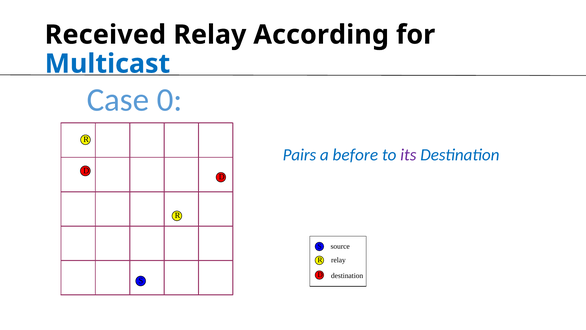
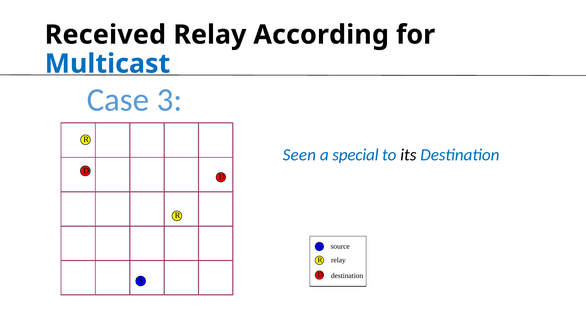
0: 0 -> 3 (169, 100)
Pairs: Pairs -> Seen (299, 155)
before: before -> special (355, 155)
its colour: purple -> black (408, 155)
